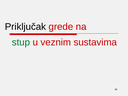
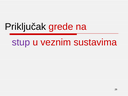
stup colour: green -> purple (21, 42)
